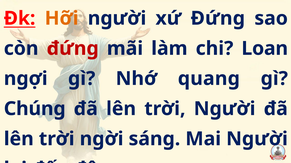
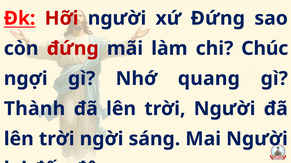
Hỡi colour: orange -> red (62, 18)
Loan: Loan -> Chúc (265, 49)
Chúng: Chúng -> Thành (35, 109)
